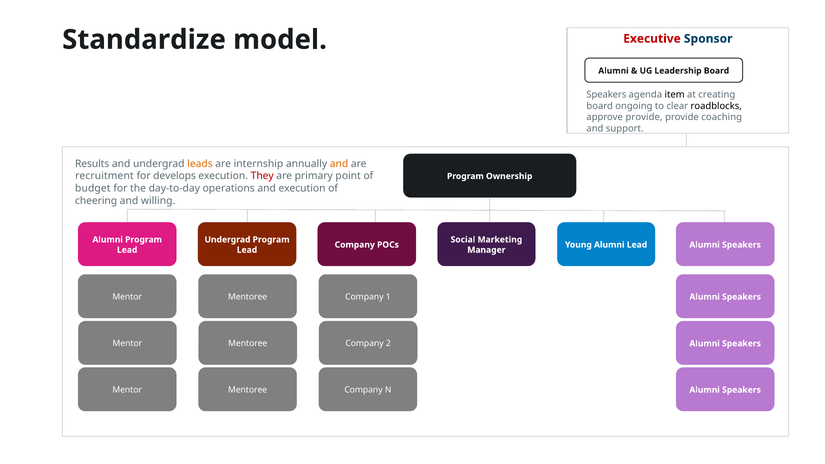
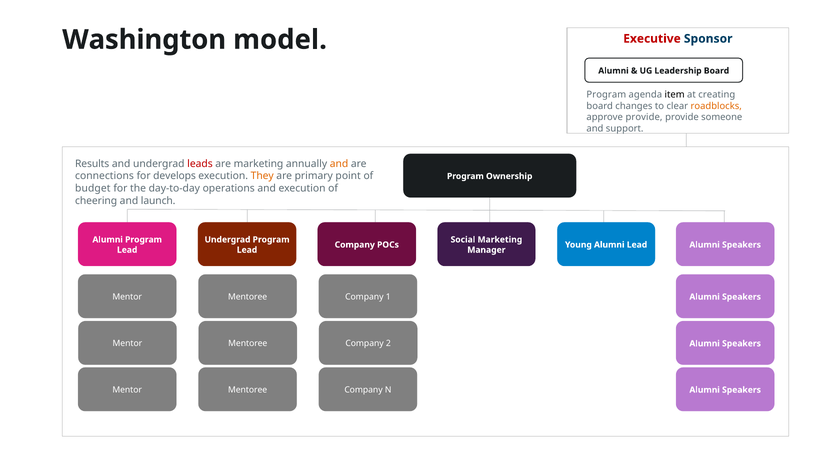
Standardize: Standardize -> Washington (144, 40)
Speakers: Speakers -> Program (606, 95)
ongoing: ongoing -> changes (634, 106)
roadblocks colour: black -> orange (716, 106)
coaching: coaching -> someone (722, 117)
leads colour: orange -> red (200, 164)
are internship: internship -> marketing (259, 164)
recruitment: recruitment -> connections (104, 176)
They colour: red -> orange (262, 176)
willing: willing -> launch (158, 201)
